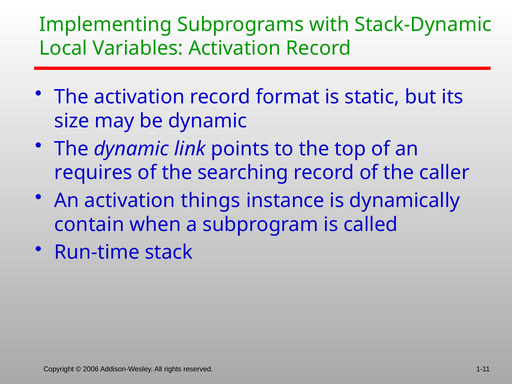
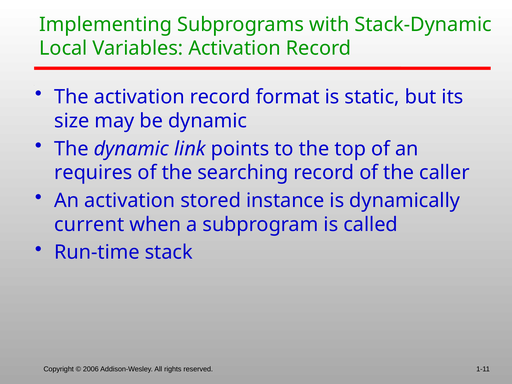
things: things -> stored (211, 201)
contain: contain -> current (89, 224)
